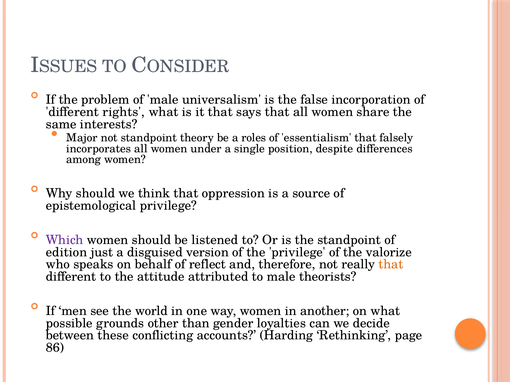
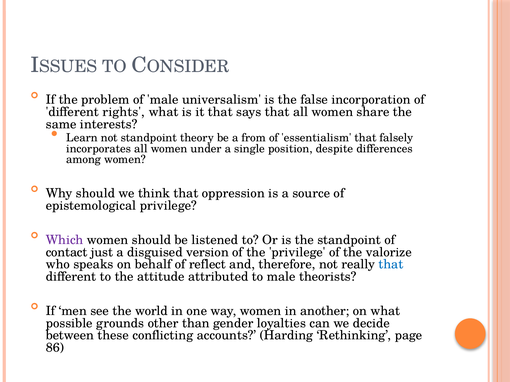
Major: Major -> Learn (82, 138)
roles: roles -> from (254, 138)
edition: edition -> contact (67, 252)
that colour: orange -> blue (391, 265)
